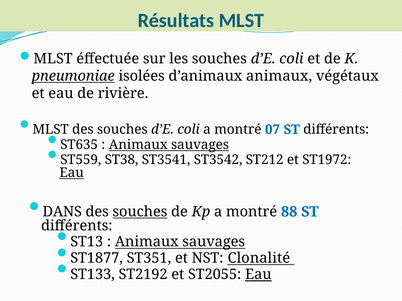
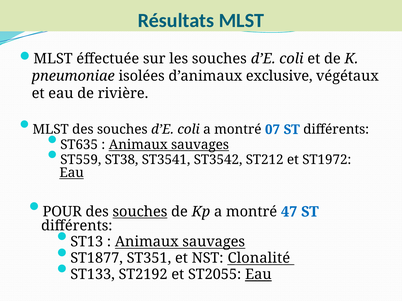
pneumoniae underline: present -> none (73, 76)
d’animaux animaux: animaux -> exclusive (279, 76)
DANS: DANS -> POUR (62, 212)
88: 88 -> 47 (289, 212)
